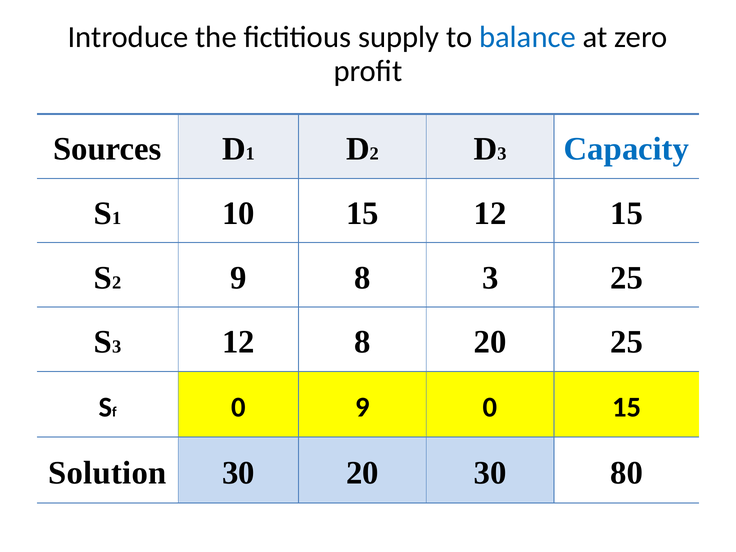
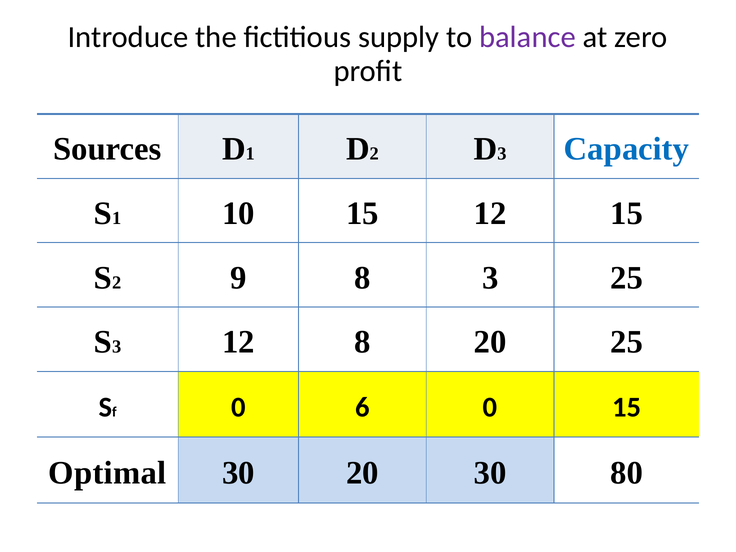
balance colour: blue -> purple (528, 37)
0 9: 9 -> 6 (362, 407)
Solution: Solution -> Optimal (107, 473)
